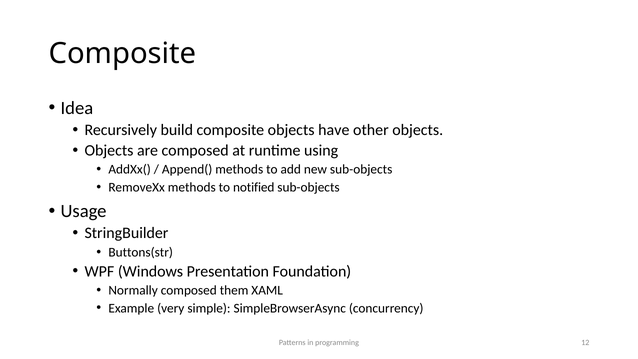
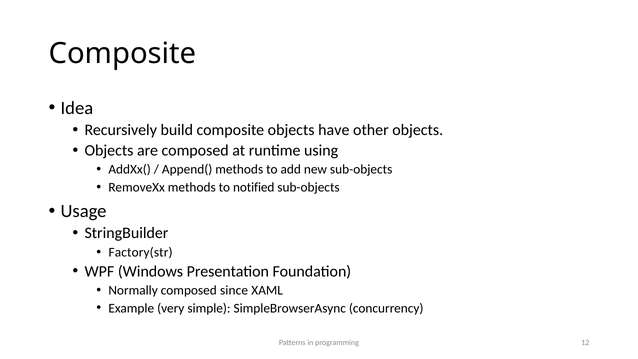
Buttons(str: Buttons(str -> Factory(str (141, 252)
them: them -> since (234, 290)
